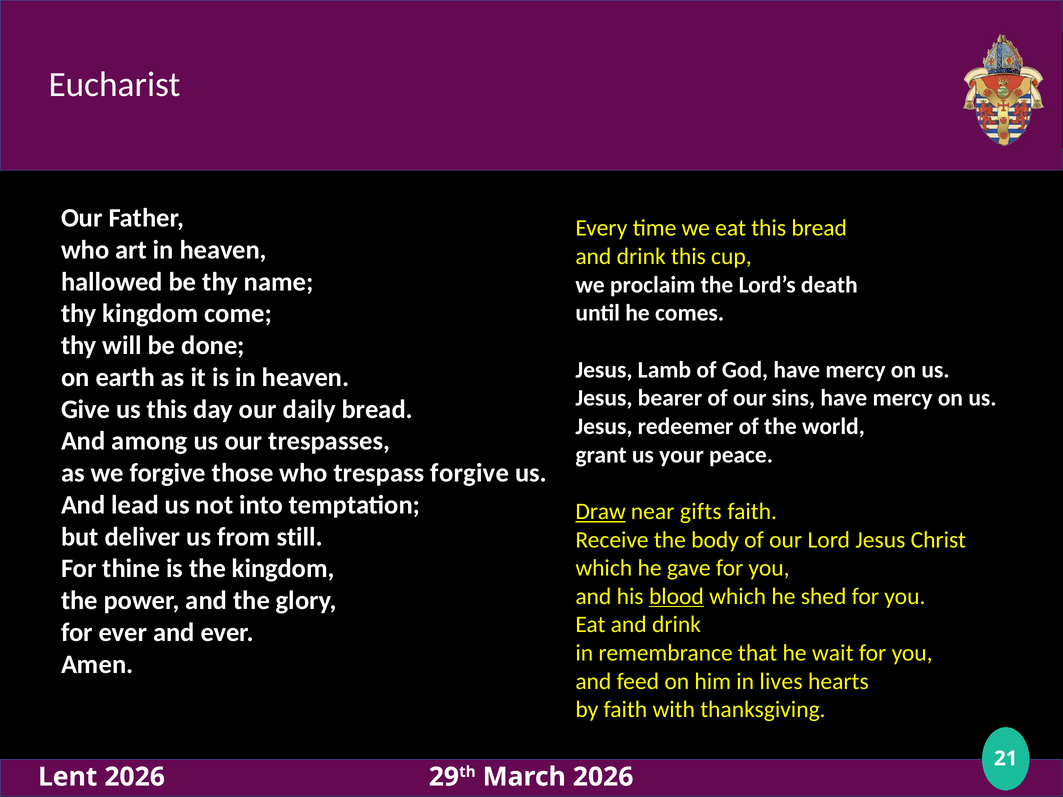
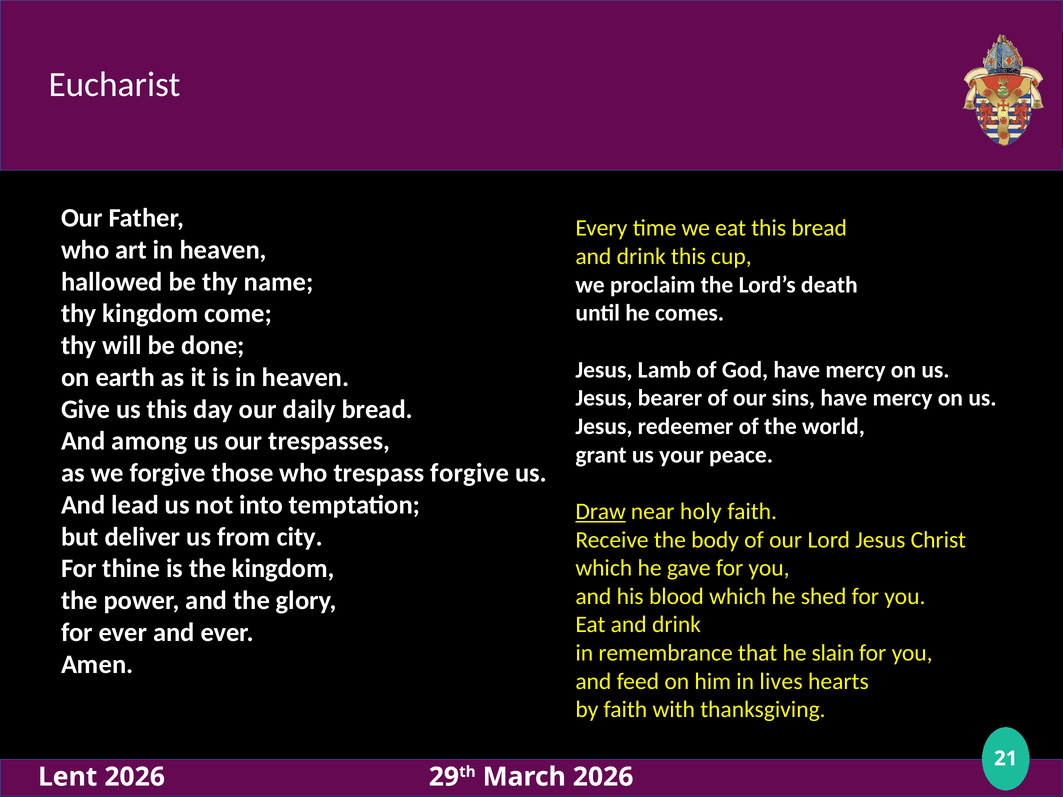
gifts: gifts -> holy (701, 512)
still: still -> city (300, 537)
blood underline: present -> none (676, 597)
wait: wait -> slain (833, 653)
